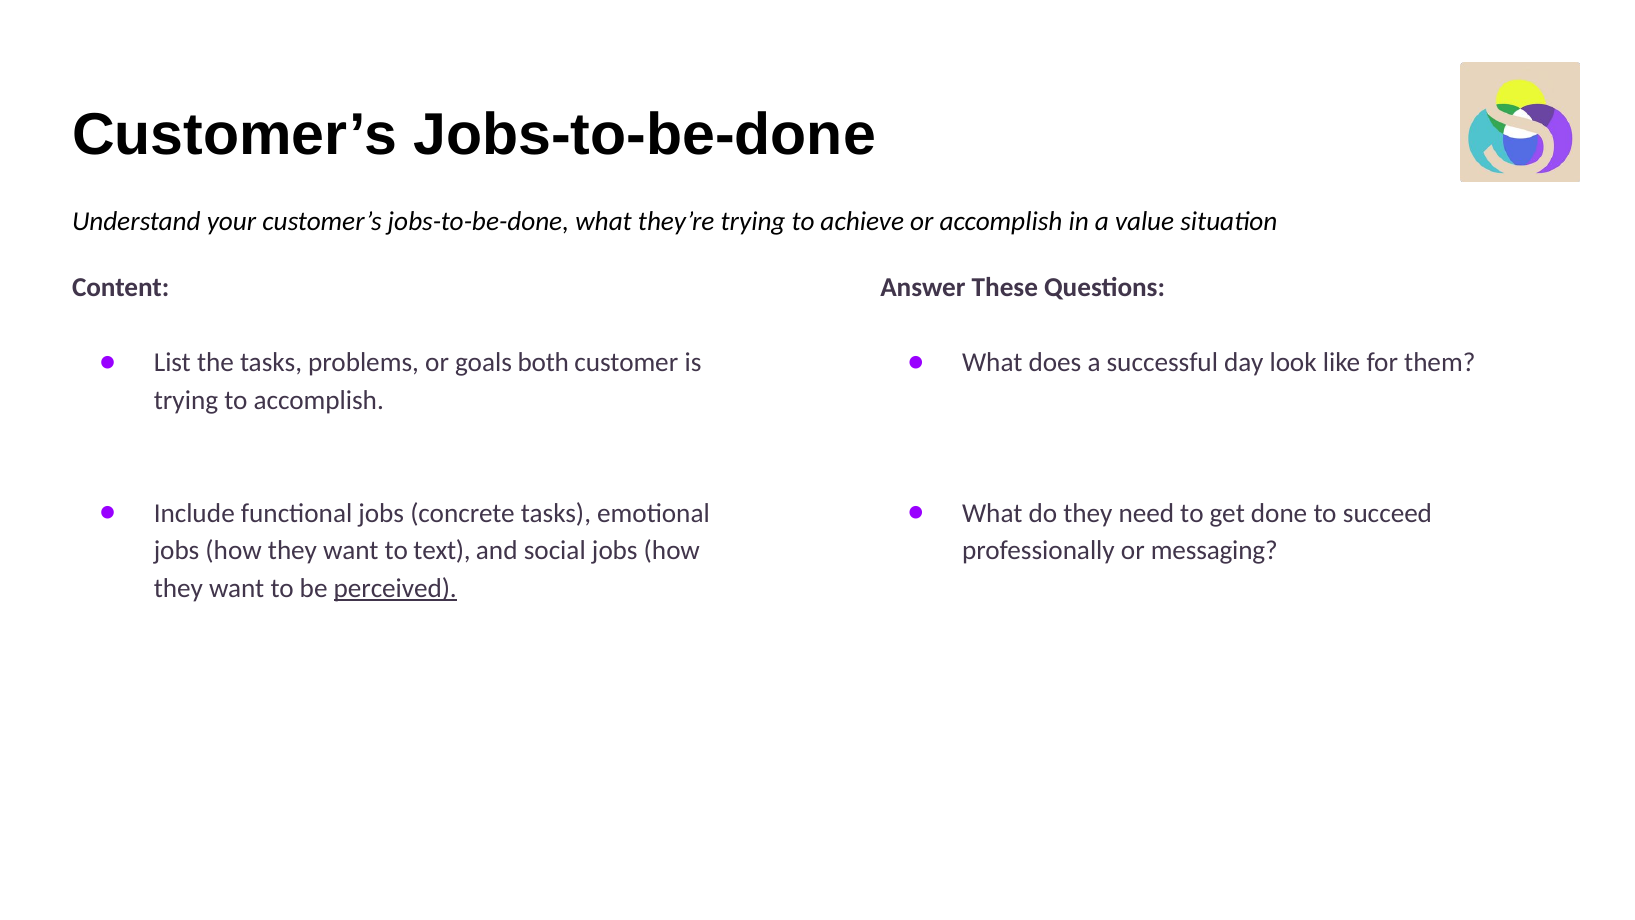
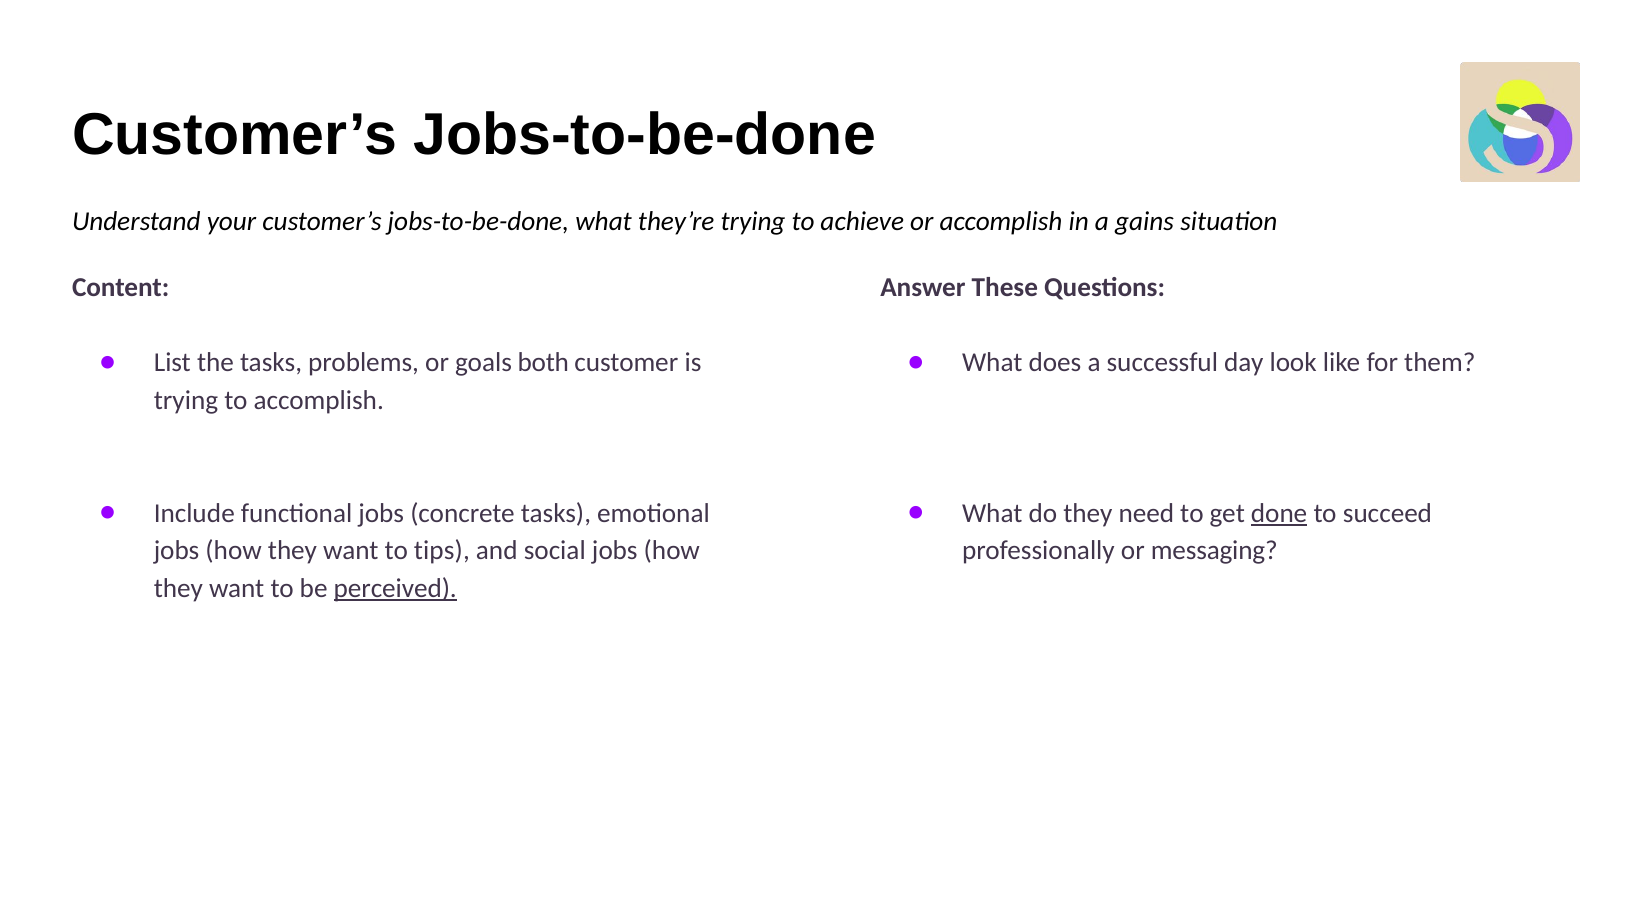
value: value -> gains (1145, 221)
done underline: none -> present (1279, 513)
text: text -> tips (442, 551)
